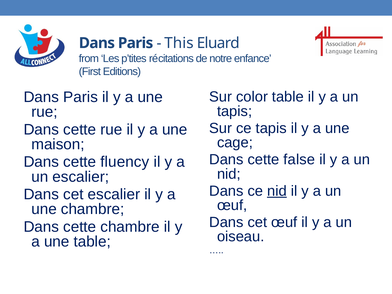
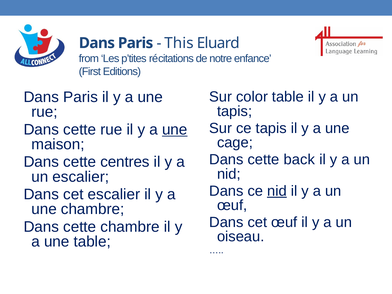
une underline: none -> present (175, 130)
false: false -> back (299, 160)
fluency: fluency -> centres (125, 162)
